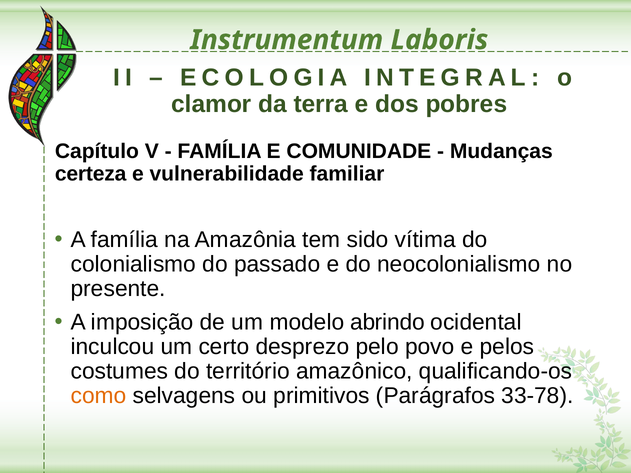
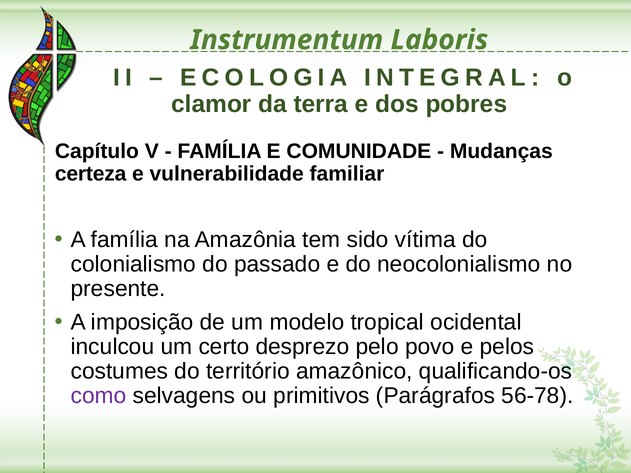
abrindo: abrindo -> tropical (387, 322)
como colour: orange -> purple (99, 396)
33-78: 33-78 -> 56-78 (537, 396)
